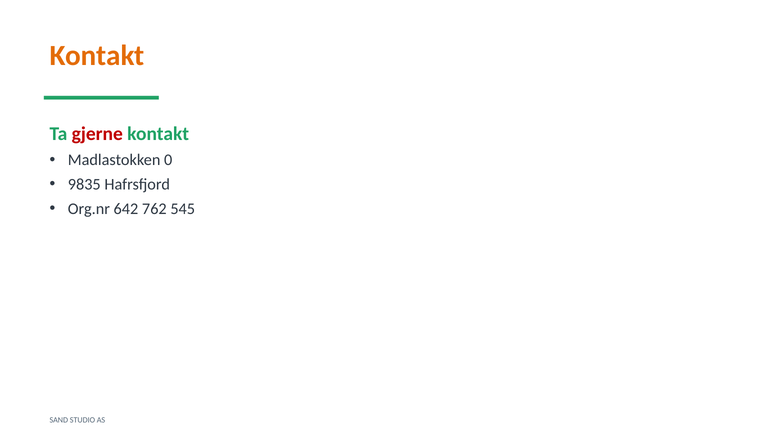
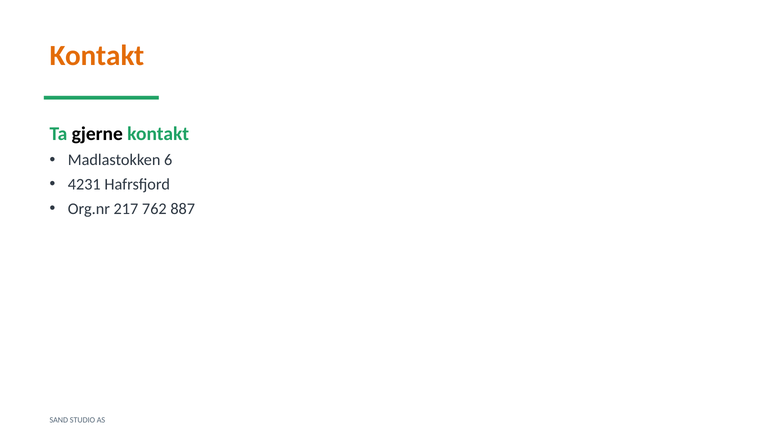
gjerne colour: red -> black (97, 134)
0: 0 -> 6 (168, 160)
9835: 9835 -> 4231 (84, 185)
642: 642 -> 217 (126, 209)
545: 545 -> 887 (183, 209)
